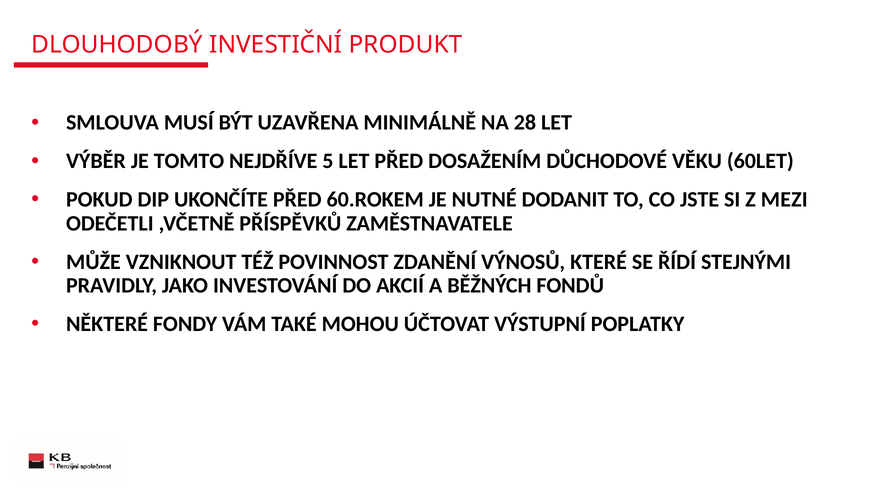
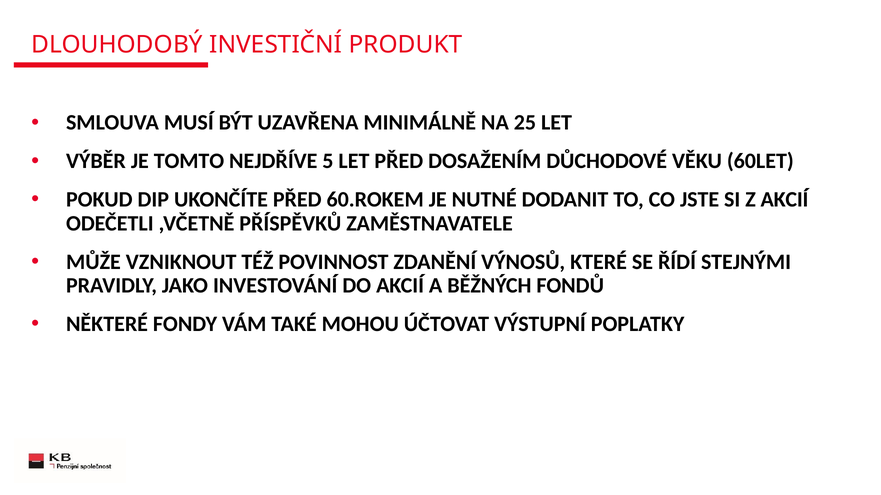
28: 28 -> 25 (525, 123)
Z MEZI: MEZI -> AKCIÍ (784, 200)
